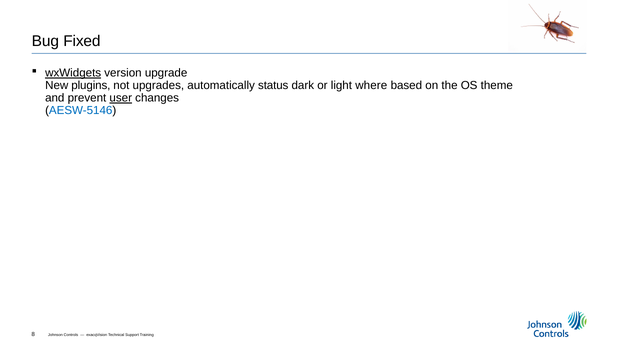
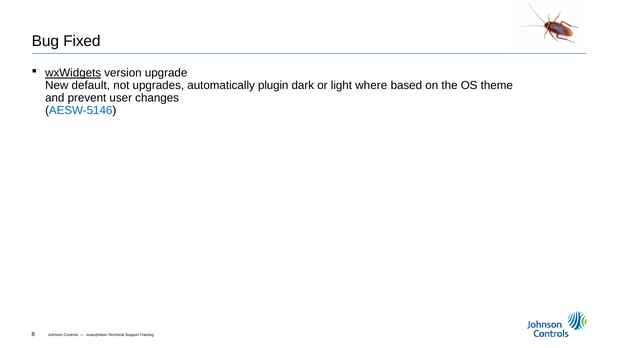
plugins: plugins -> default (91, 85)
status: status -> plugin (273, 85)
user underline: present -> none (121, 98)
